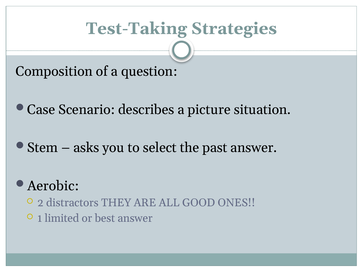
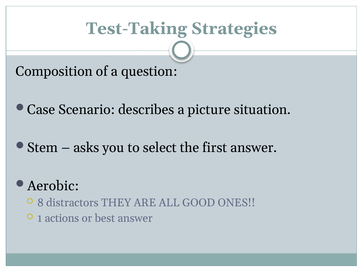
past: past -> first (215, 148)
2: 2 -> 8 (40, 203)
limited: limited -> actions (62, 218)
